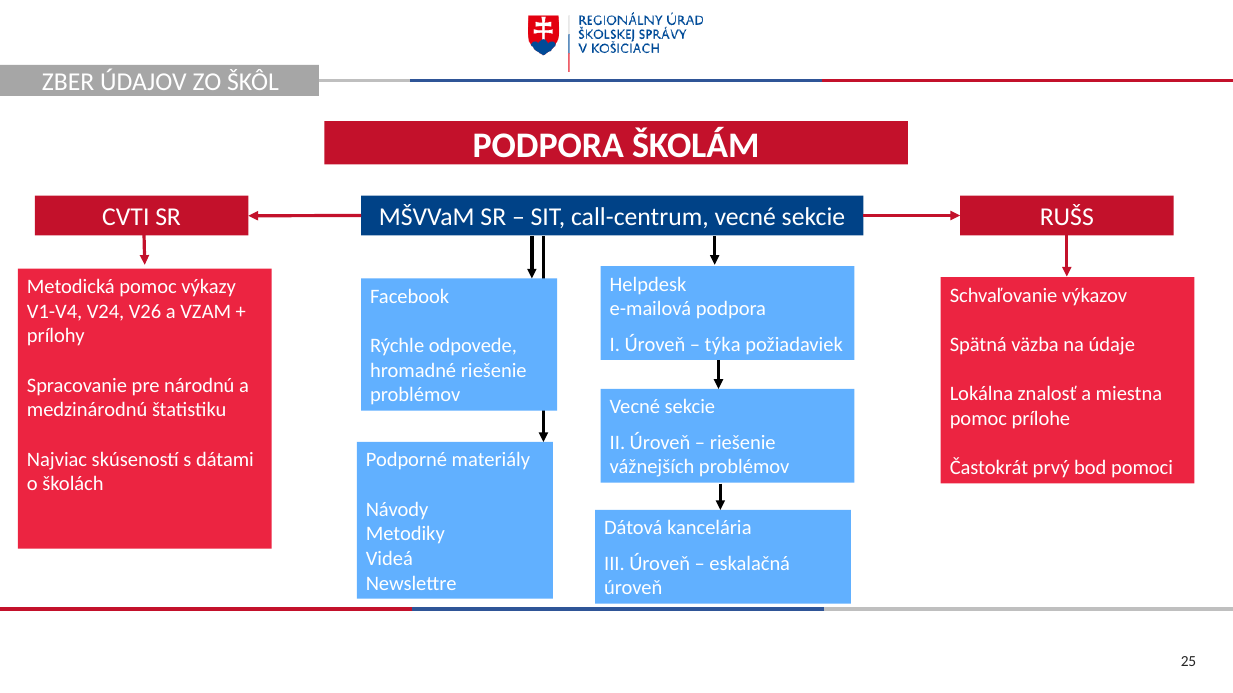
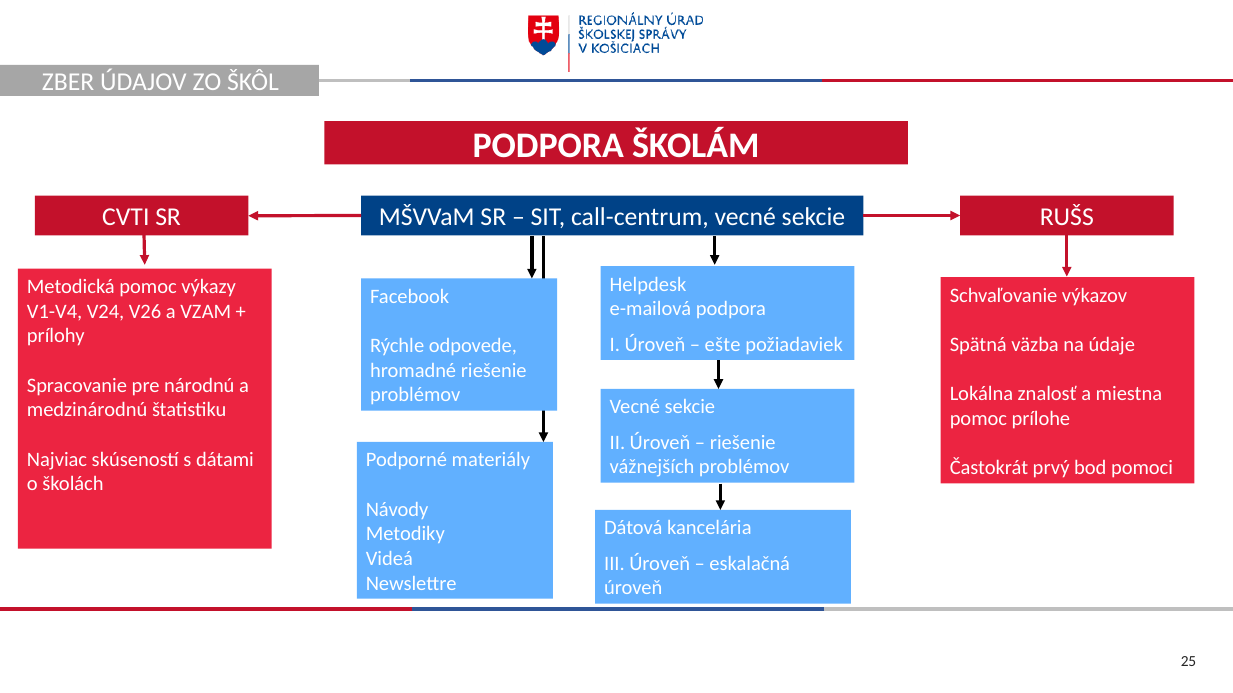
týka: týka -> ešte (723, 345)
